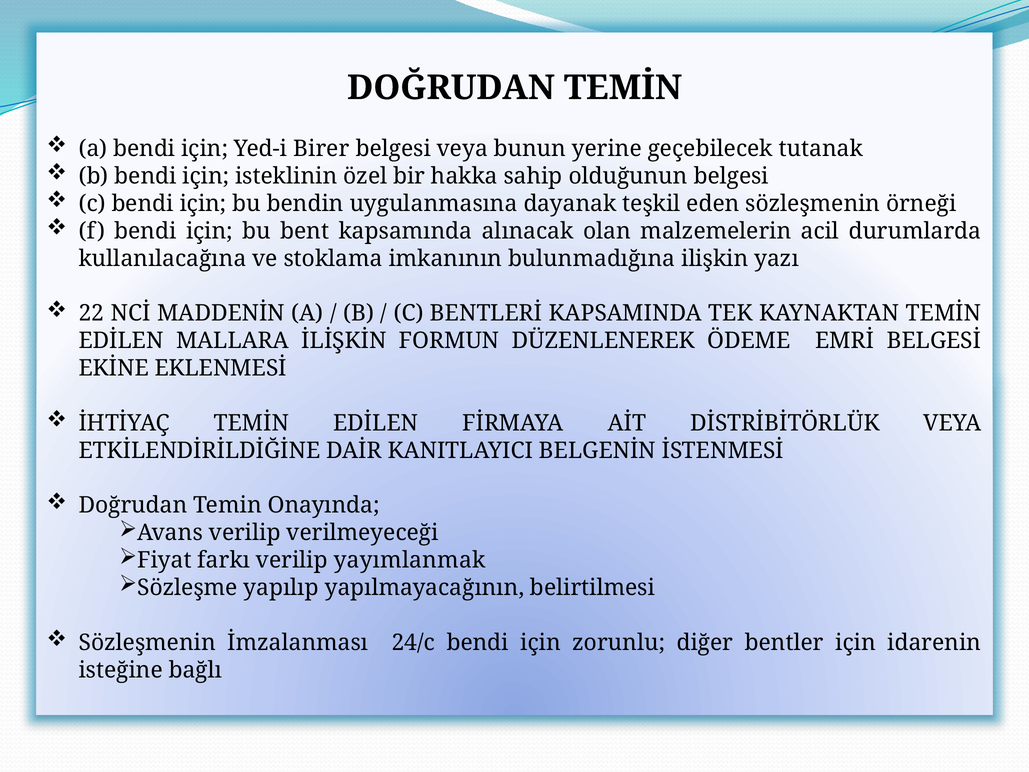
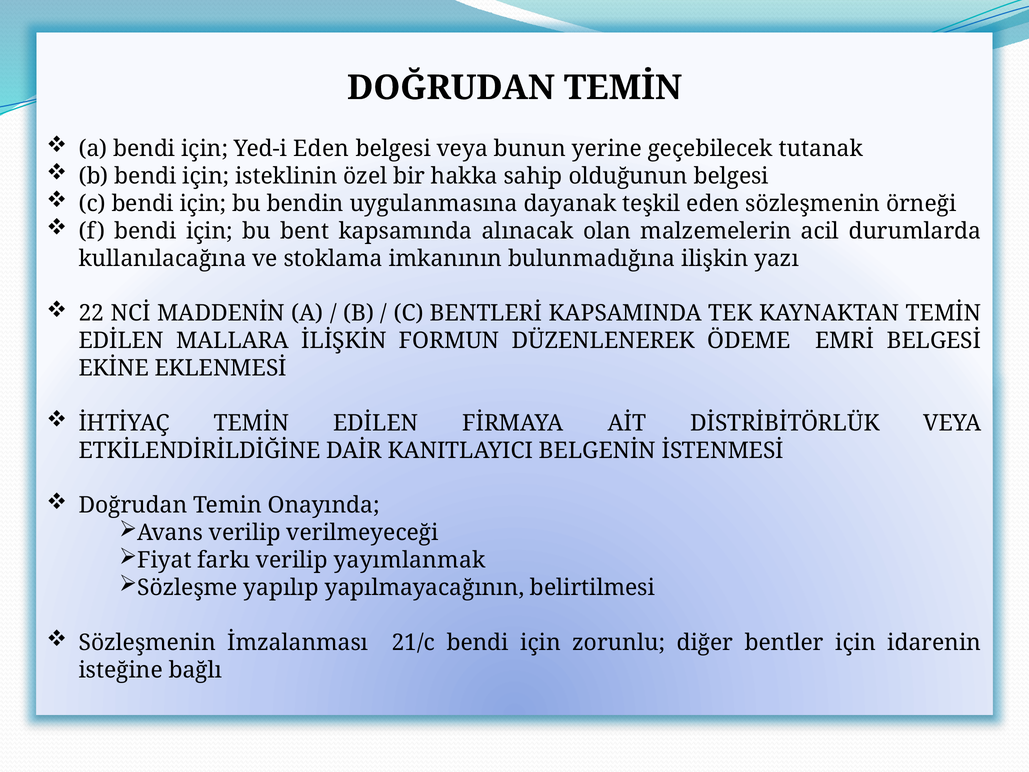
Yed-i Birer: Birer -> Eden (321, 149)
24/c: 24/c -> 21/c (413, 642)
